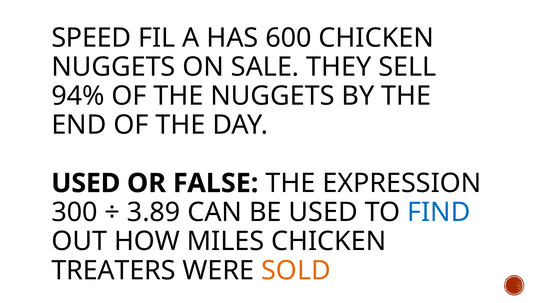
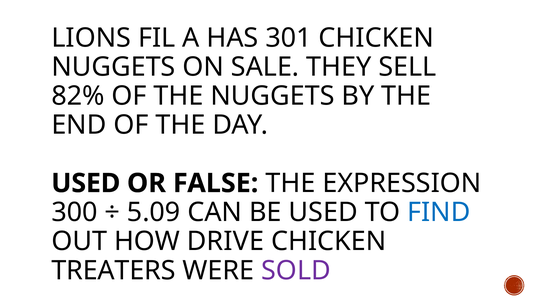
SPEED: SPEED -> LIONS (91, 38)
600: 600 -> 301 (289, 38)
94%: 94% -> 82% (78, 96)
3.89: 3.89 -> 5.09 (154, 212)
MILES: MILES -> DRIVE (225, 242)
SOLD colour: orange -> purple (296, 271)
